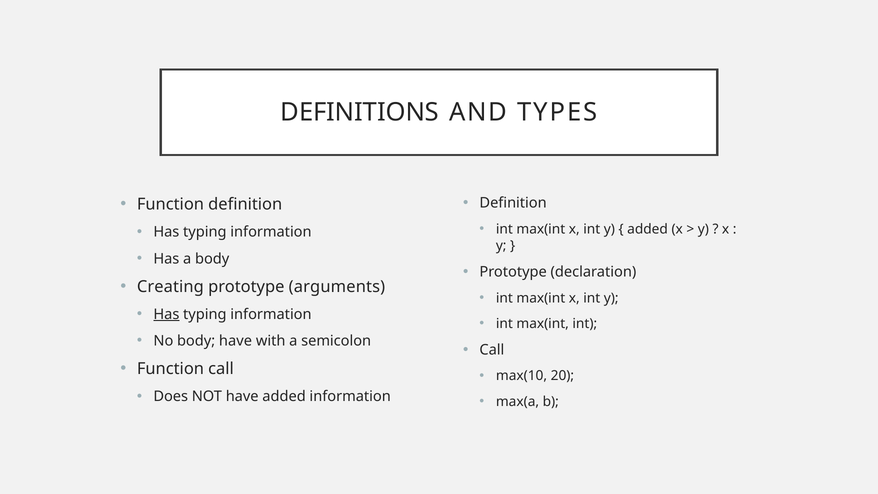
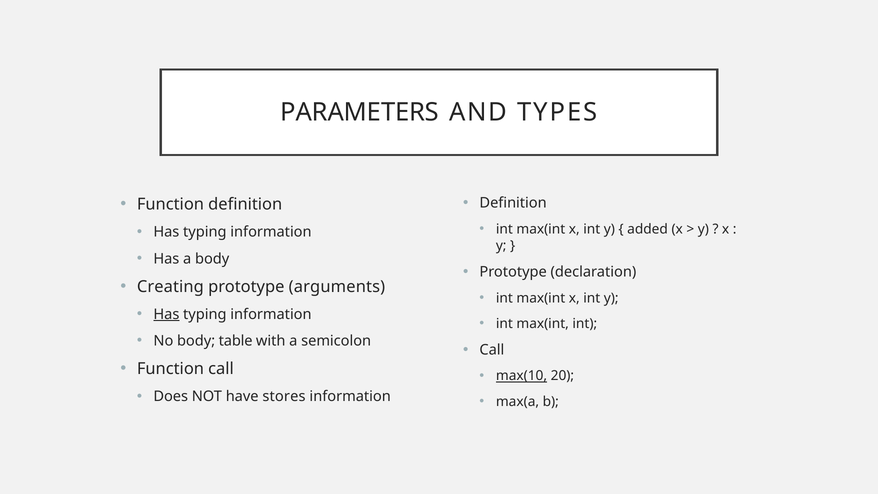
DEFINITIONS: DEFINITIONS -> PARAMETERS (360, 112)
body have: have -> table (236, 341)
max(10 underline: none -> present (522, 376)
have added: added -> stores (284, 396)
